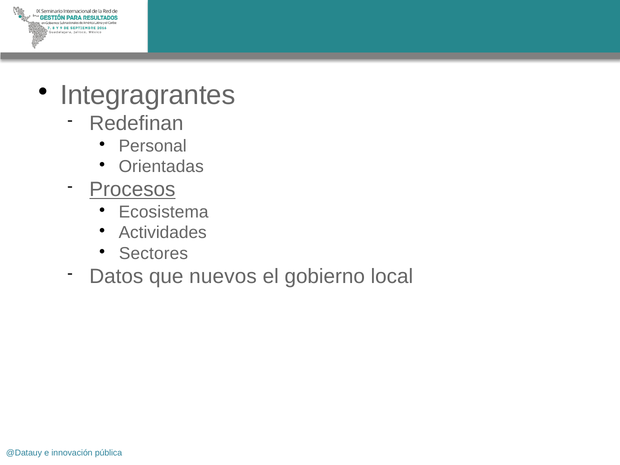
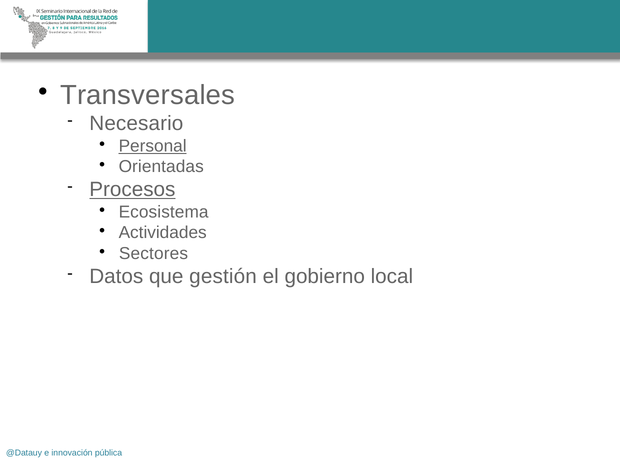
Integragrantes: Integragrantes -> Transversales (148, 95)
Redefinan: Redefinan -> Necesario (136, 123)
Personal underline: none -> present (153, 146)
nuevos: nuevos -> gestión (223, 276)
